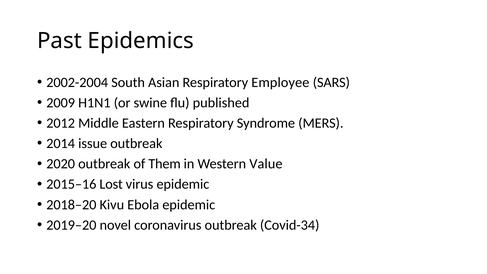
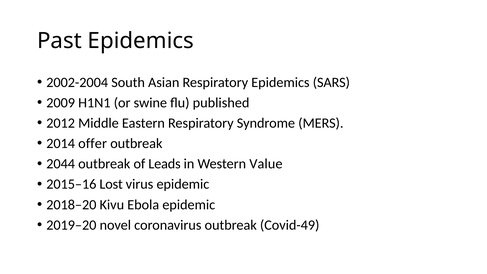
Respiratory Employee: Employee -> Epidemics (280, 82)
issue: issue -> offer (93, 143)
2020: 2020 -> 2044 (61, 164)
Them: Them -> Leads (165, 164)
Covid-34: Covid-34 -> Covid-49 (290, 225)
